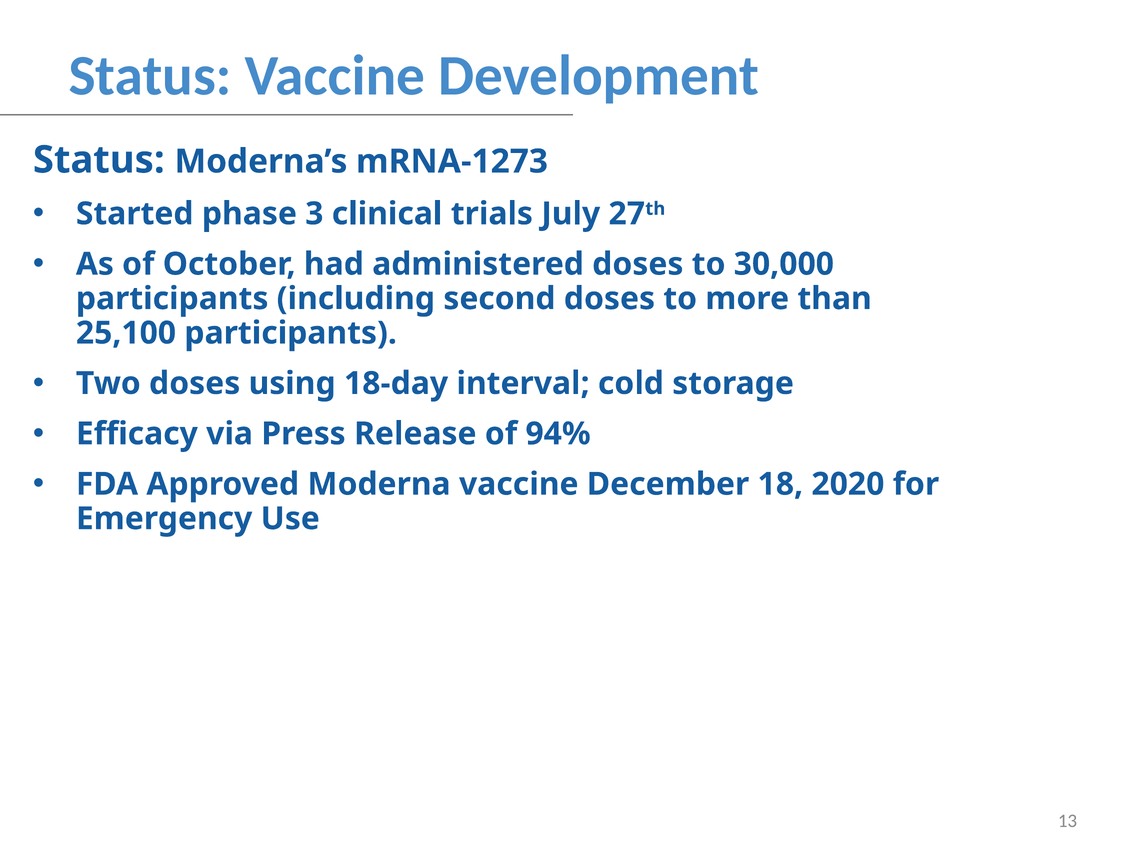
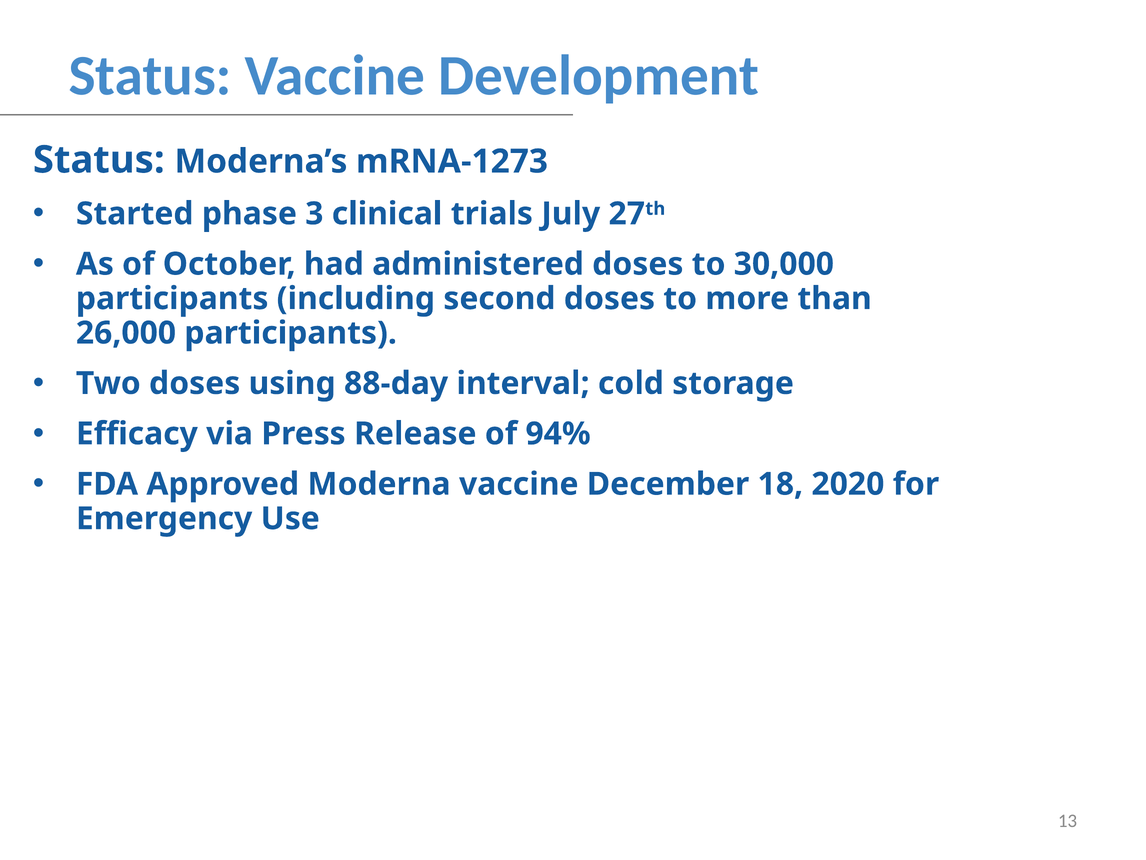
25,100: 25,100 -> 26,000 (126, 333)
18-day: 18-day -> 88-day (396, 383)
